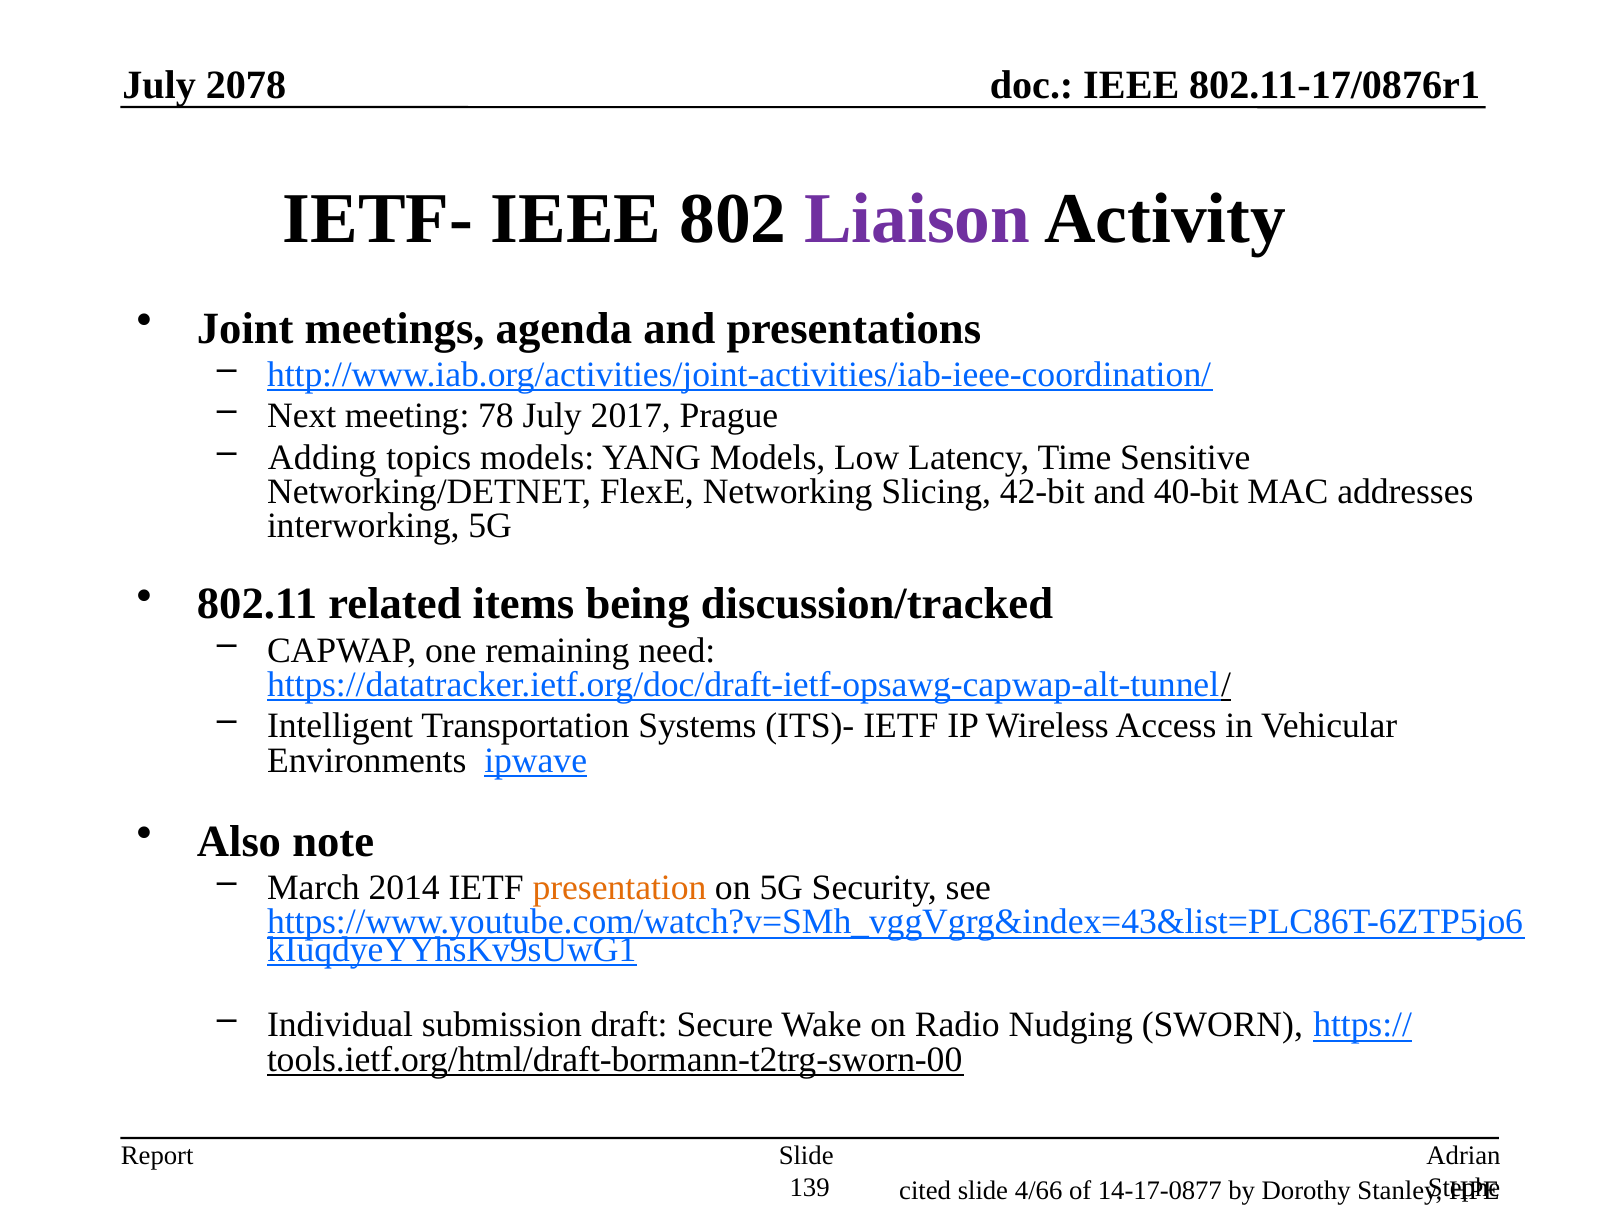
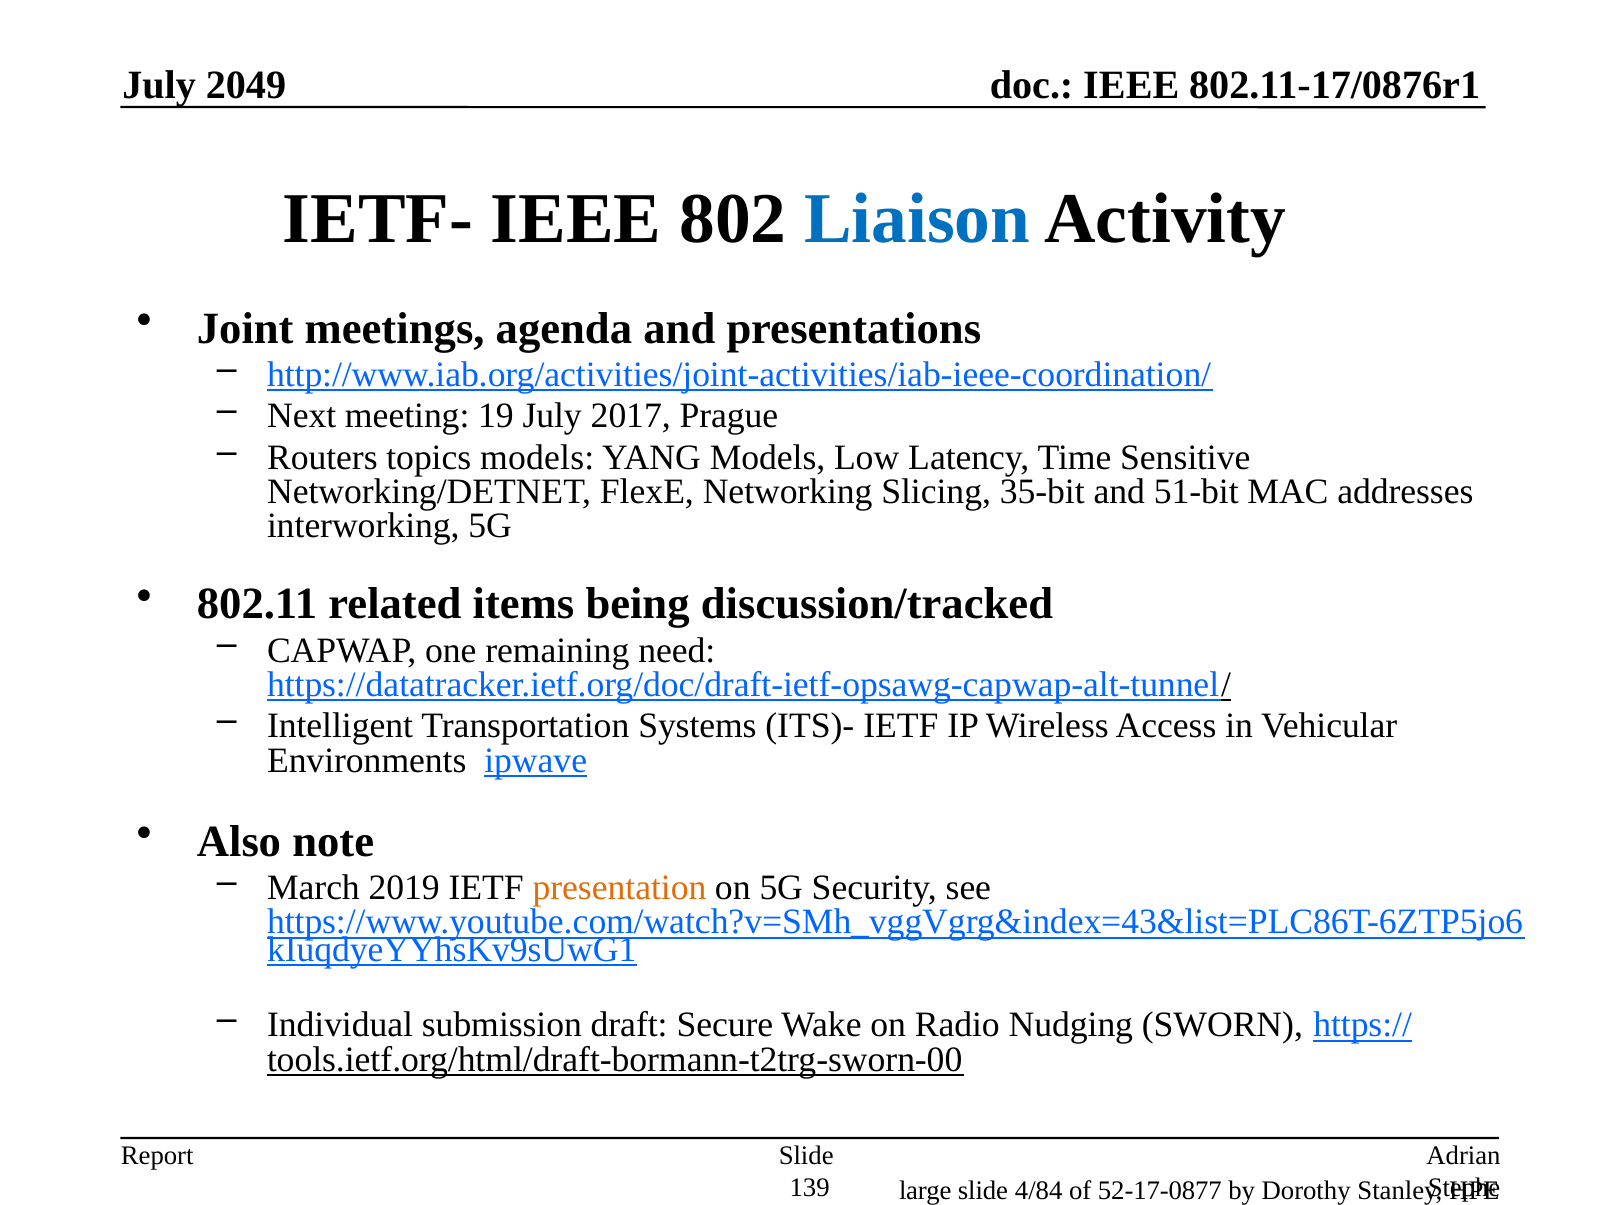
2078: 2078 -> 2049 (246, 86)
Liaison colour: purple -> blue (917, 219)
78: 78 -> 19 (496, 416)
Adding: Adding -> Routers (322, 457)
42-bit: 42-bit -> 35-bit (1042, 492)
40-bit: 40-bit -> 51-bit (1196, 492)
2014: 2014 -> 2019 (404, 887)
cited: cited -> large (925, 1190)
4/66: 4/66 -> 4/84 (1039, 1190)
14-17-0877: 14-17-0877 -> 52-17-0877 (1160, 1190)
